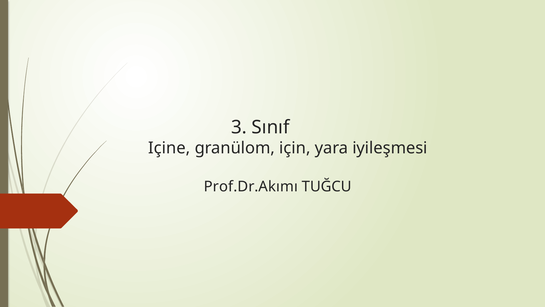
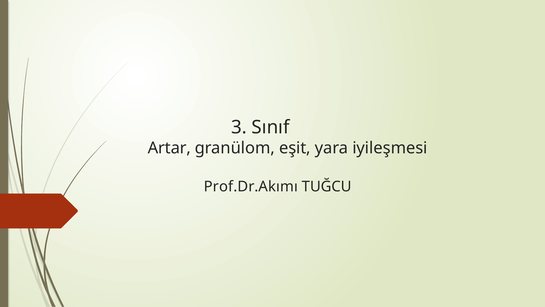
Içine: Içine -> Artar (169, 148)
için: için -> eşit (295, 148)
